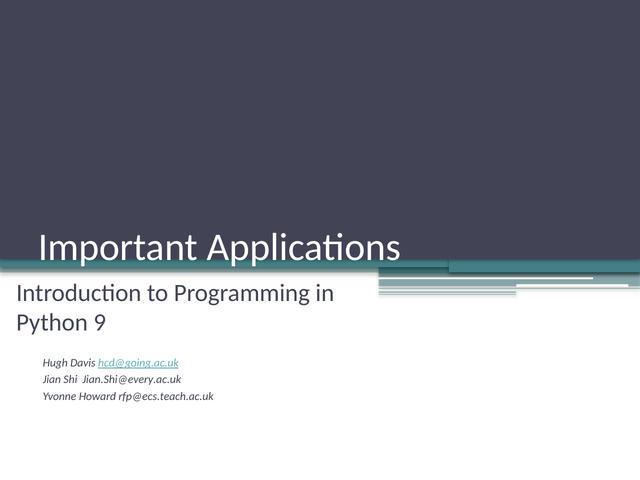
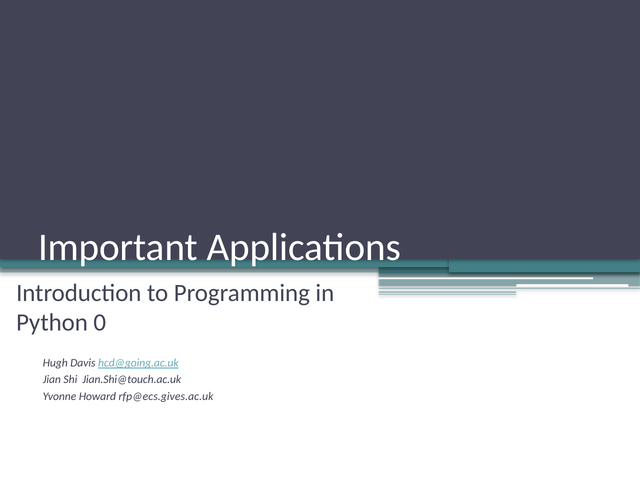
9: 9 -> 0 (100, 323)
Jian.Shi@every.ac.uk: Jian.Shi@every.ac.uk -> Jian.Shi@touch.ac.uk (132, 380)
rfp@ecs.teach.ac.uk: rfp@ecs.teach.ac.uk -> rfp@ecs.gives.ac.uk (166, 396)
